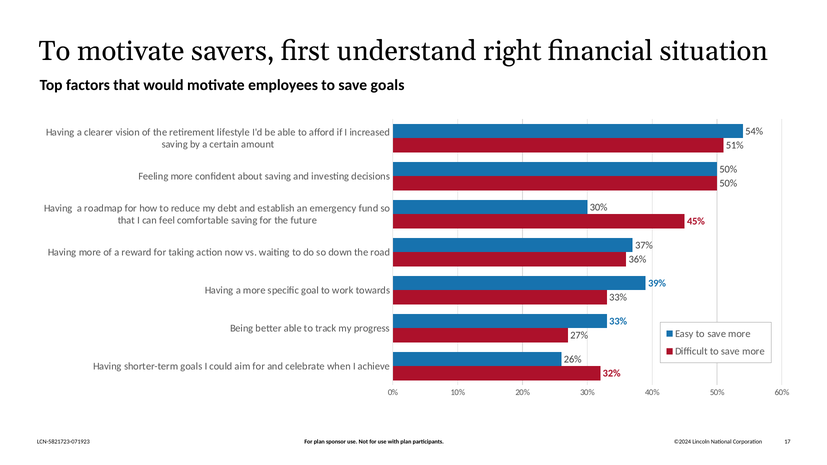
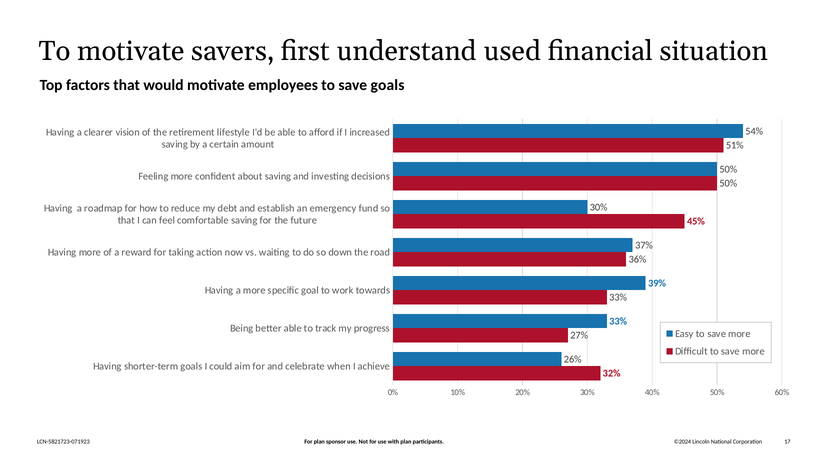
right: right -> used (512, 51)
